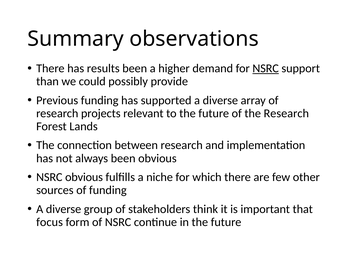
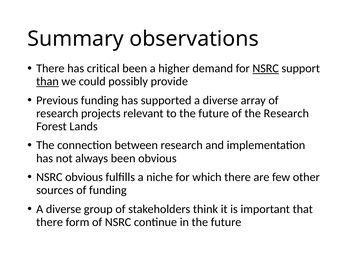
results: results -> critical (103, 69)
than underline: none -> present (47, 82)
focus: focus -> there (50, 223)
